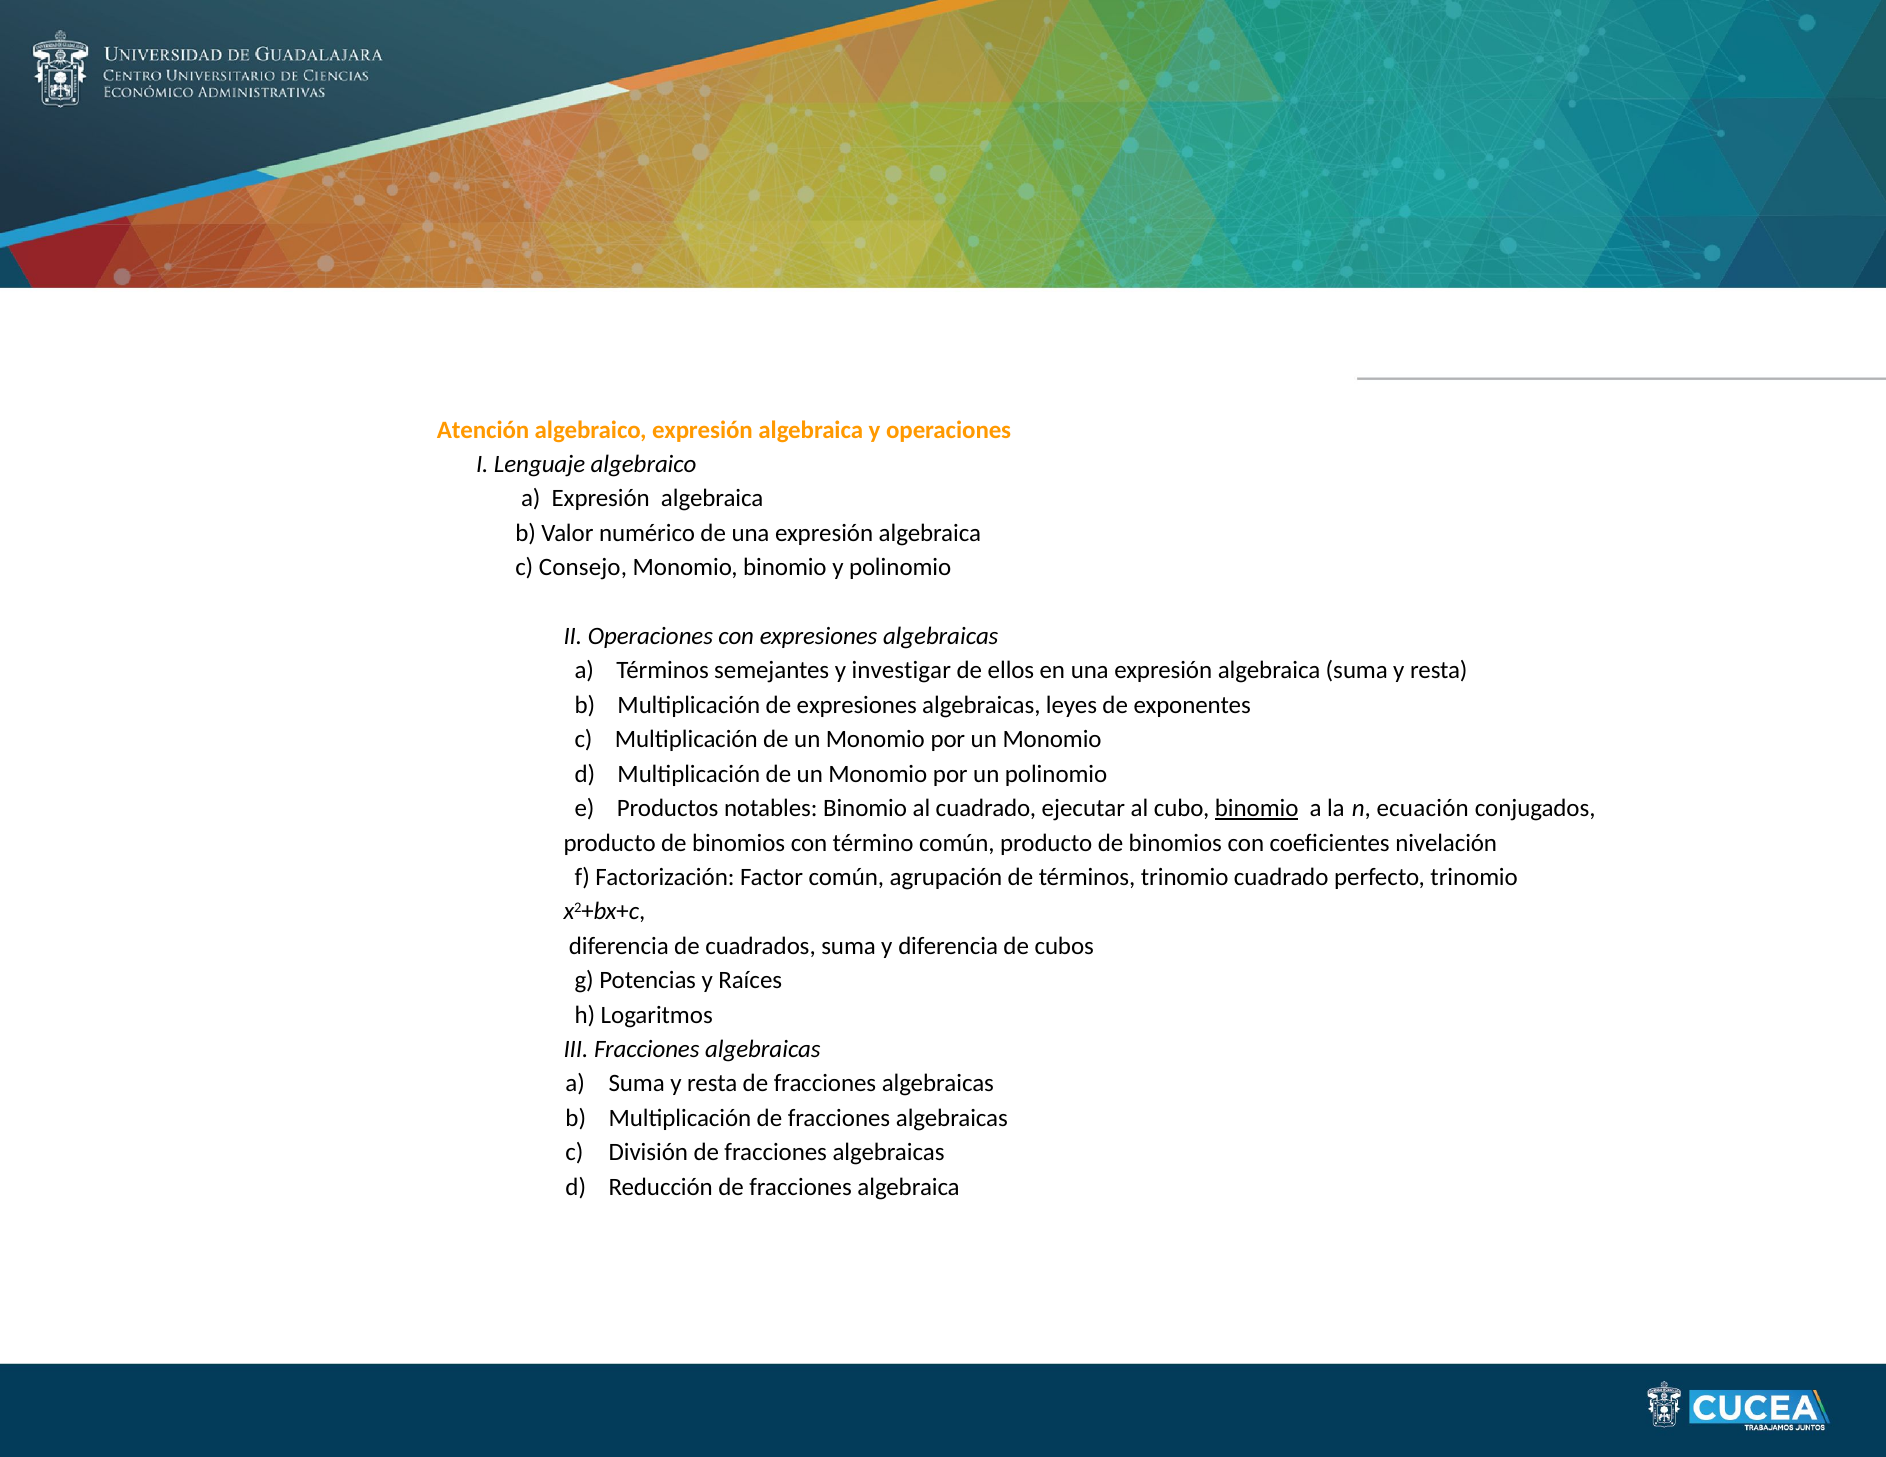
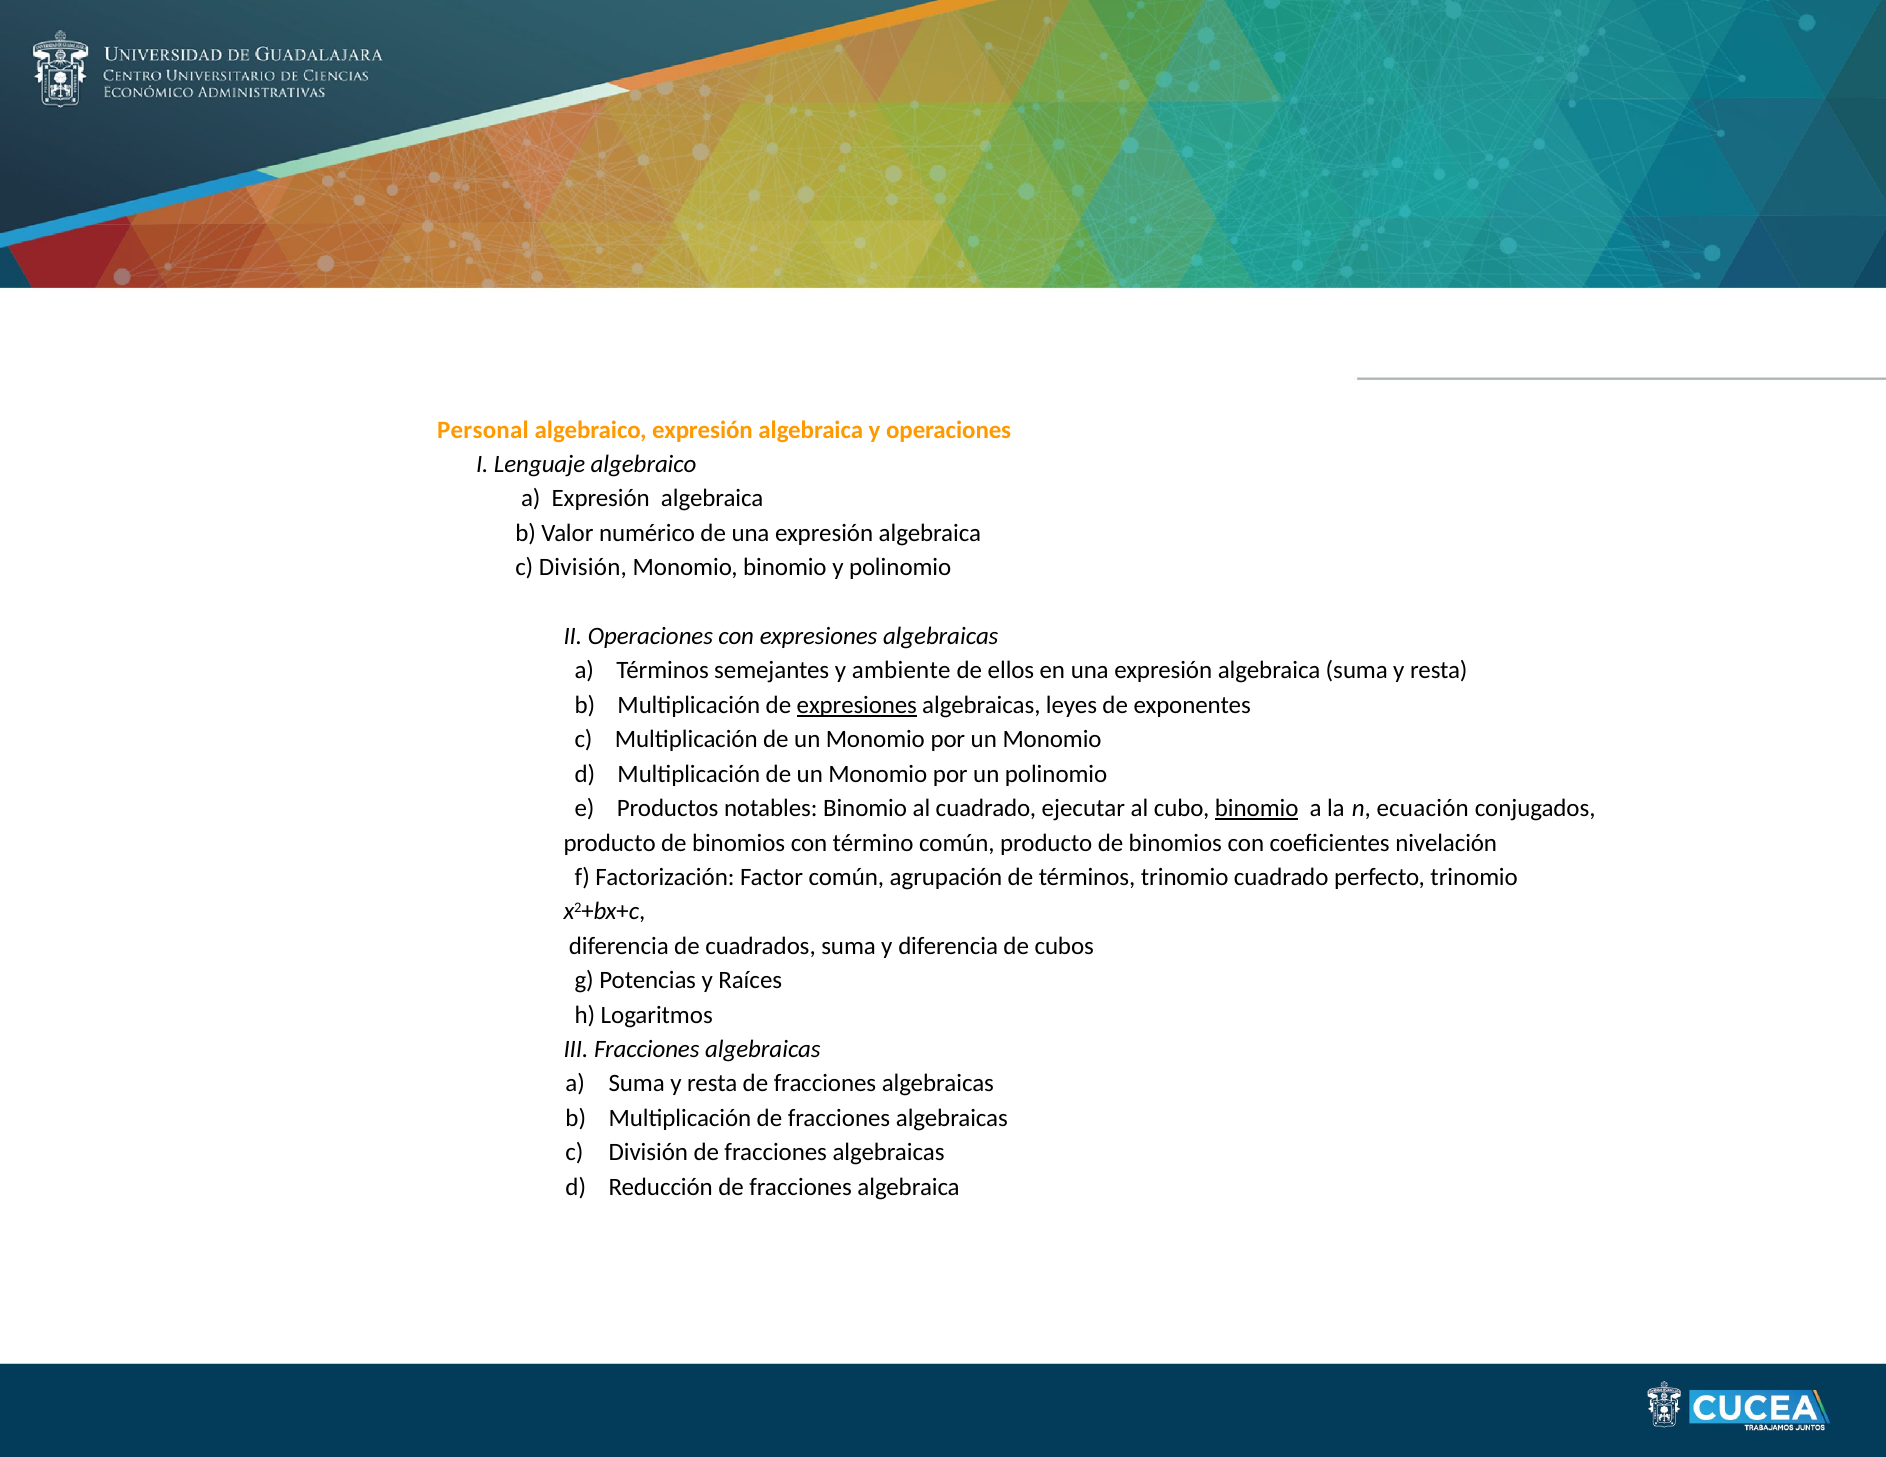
Atención: Atención -> Personal (483, 430)
Consejo: Consejo -> División (583, 568)
investigar: investigar -> ambiente (901, 671)
expresiones underline: none -> present (857, 705)
